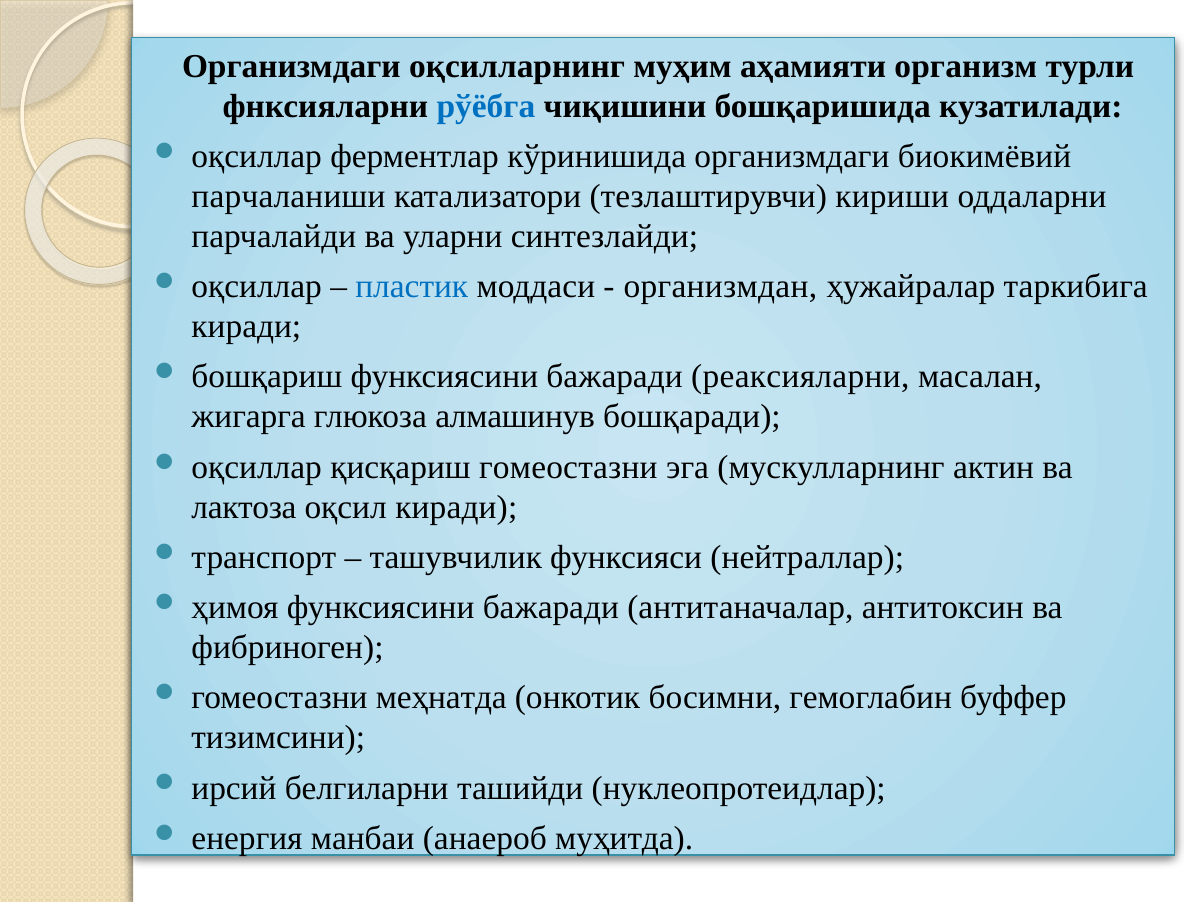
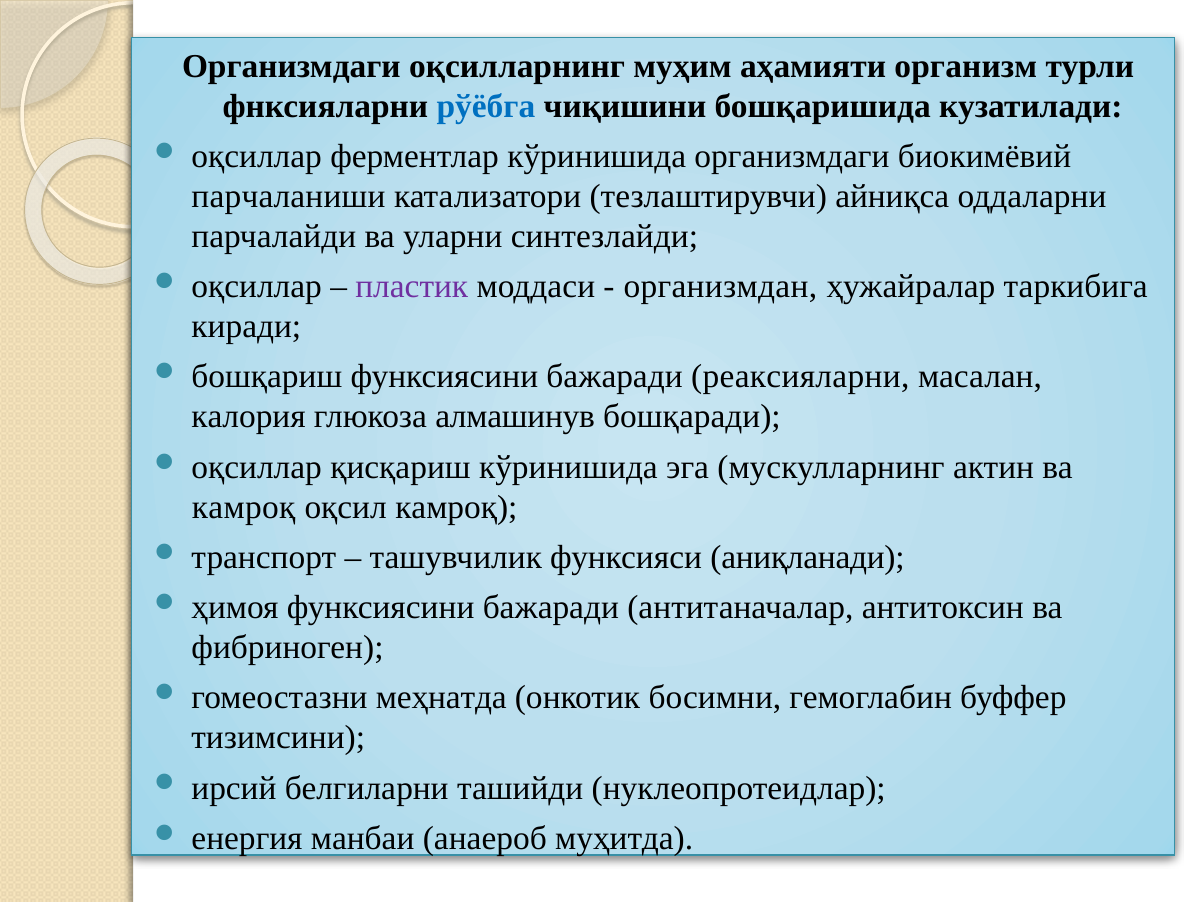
кириши: кириши -> айниқса (892, 196)
пластик colour: blue -> purple (412, 286)
жигарга: жигарга -> калория (249, 417)
қисқариш гомеостазни: гомеостазни -> кўринишида (568, 467)
лактоза: лактоза -> камроқ (244, 507)
оқсил киради: киради -> камроқ (456, 507)
нейтраллар: нейтраллар -> аниқланади (807, 557)
